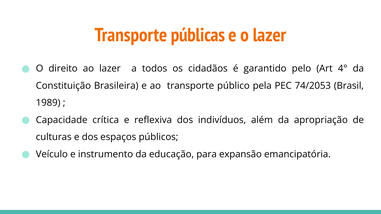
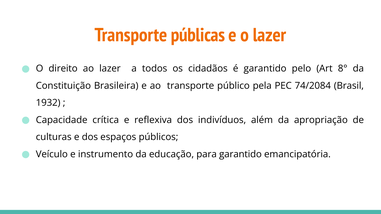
4°: 4° -> 8° (343, 69)
74/2053: 74/2053 -> 74/2084 (313, 86)
1989: 1989 -> 1932 (48, 103)
para expansão: expansão -> garantido (240, 154)
